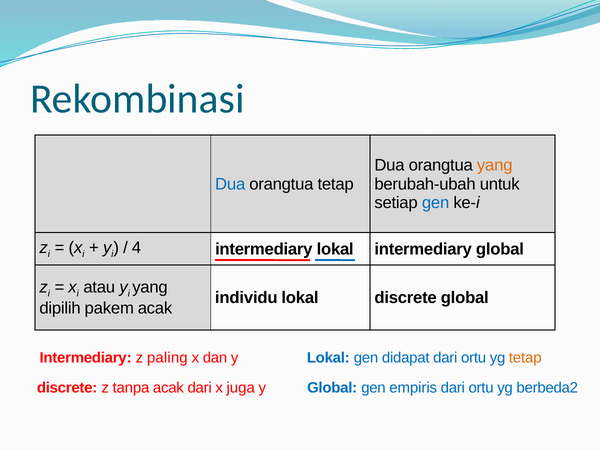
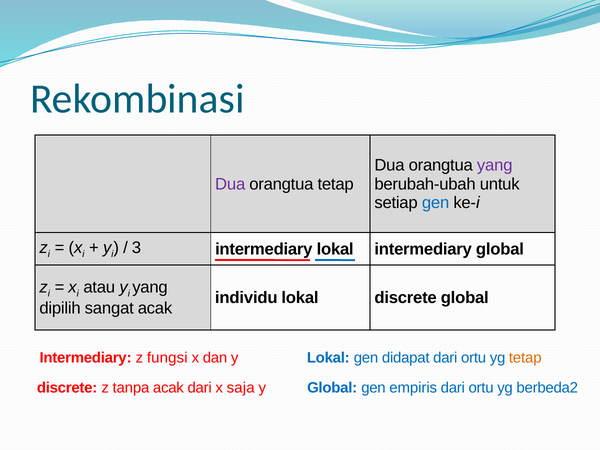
yang colour: orange -> purple (495, 165)
Dua colour: blue -> purple (230, 184)
4: 4 -> 3 (136, 248)
pakem: pakem -> sangat (109, 308)
paling: paling -> fungsi (167, 358)
juga: juga -> saja (241, 388)
